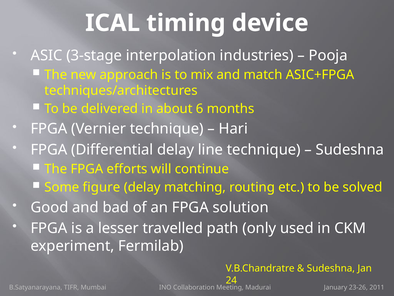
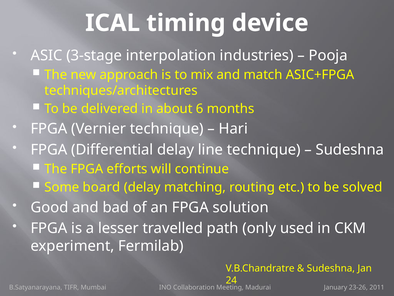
figure: figure -> board (101, 187)
